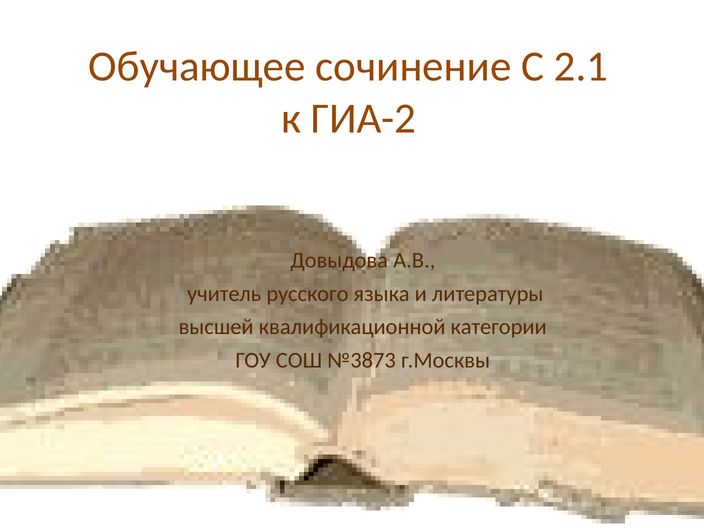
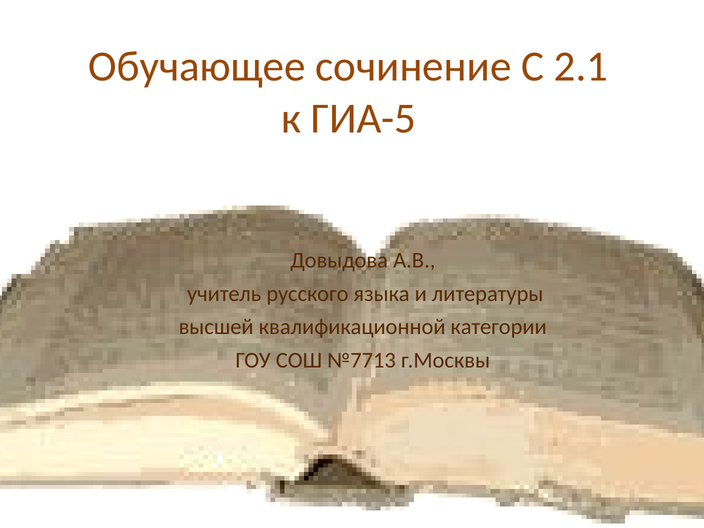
ГИА-2: ГИА-2 -> ГИА-5 (363, 118)
№3873: №3873 -> №7713 (362, 360)
